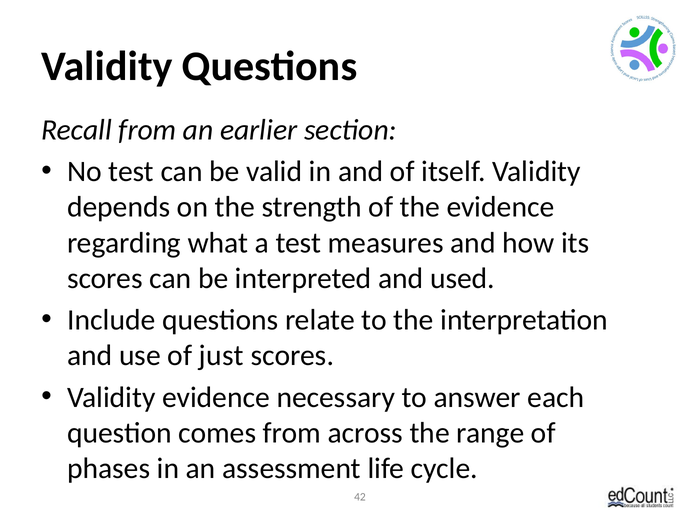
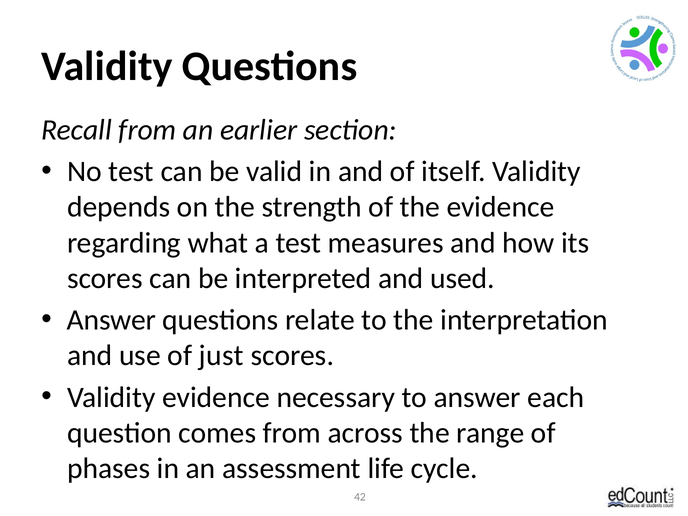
Include: Include -> Answer (111, 320)
